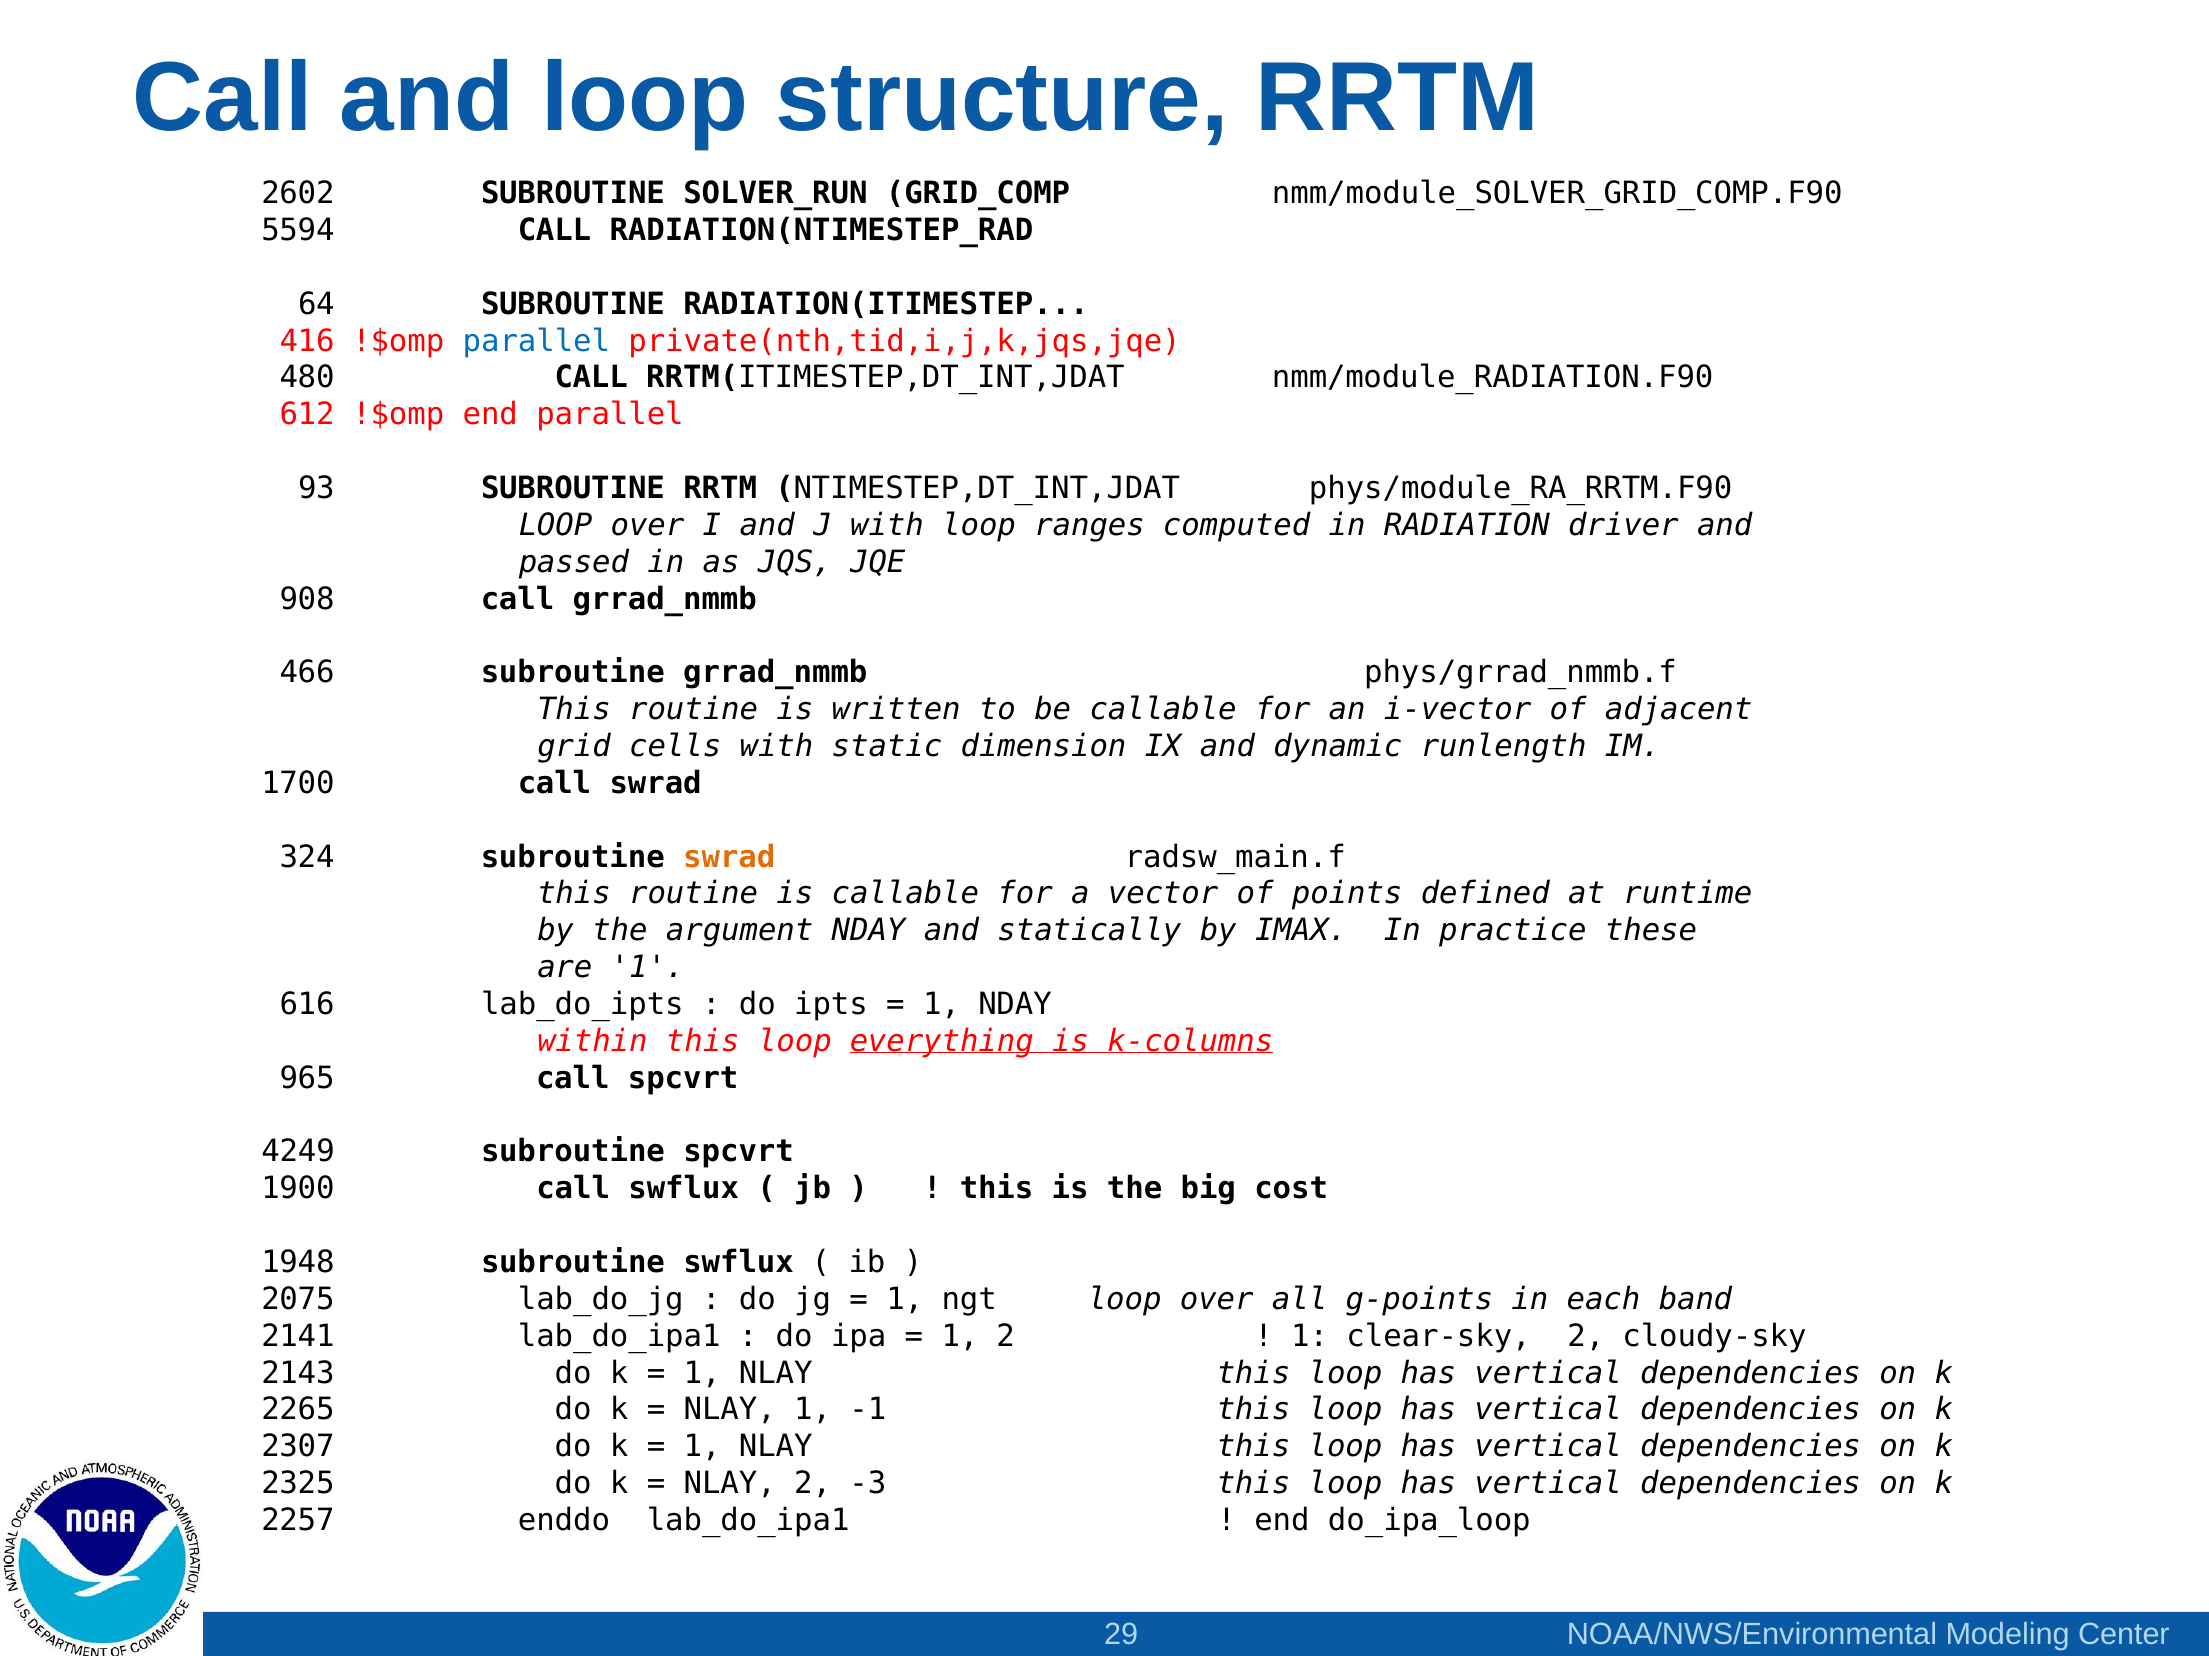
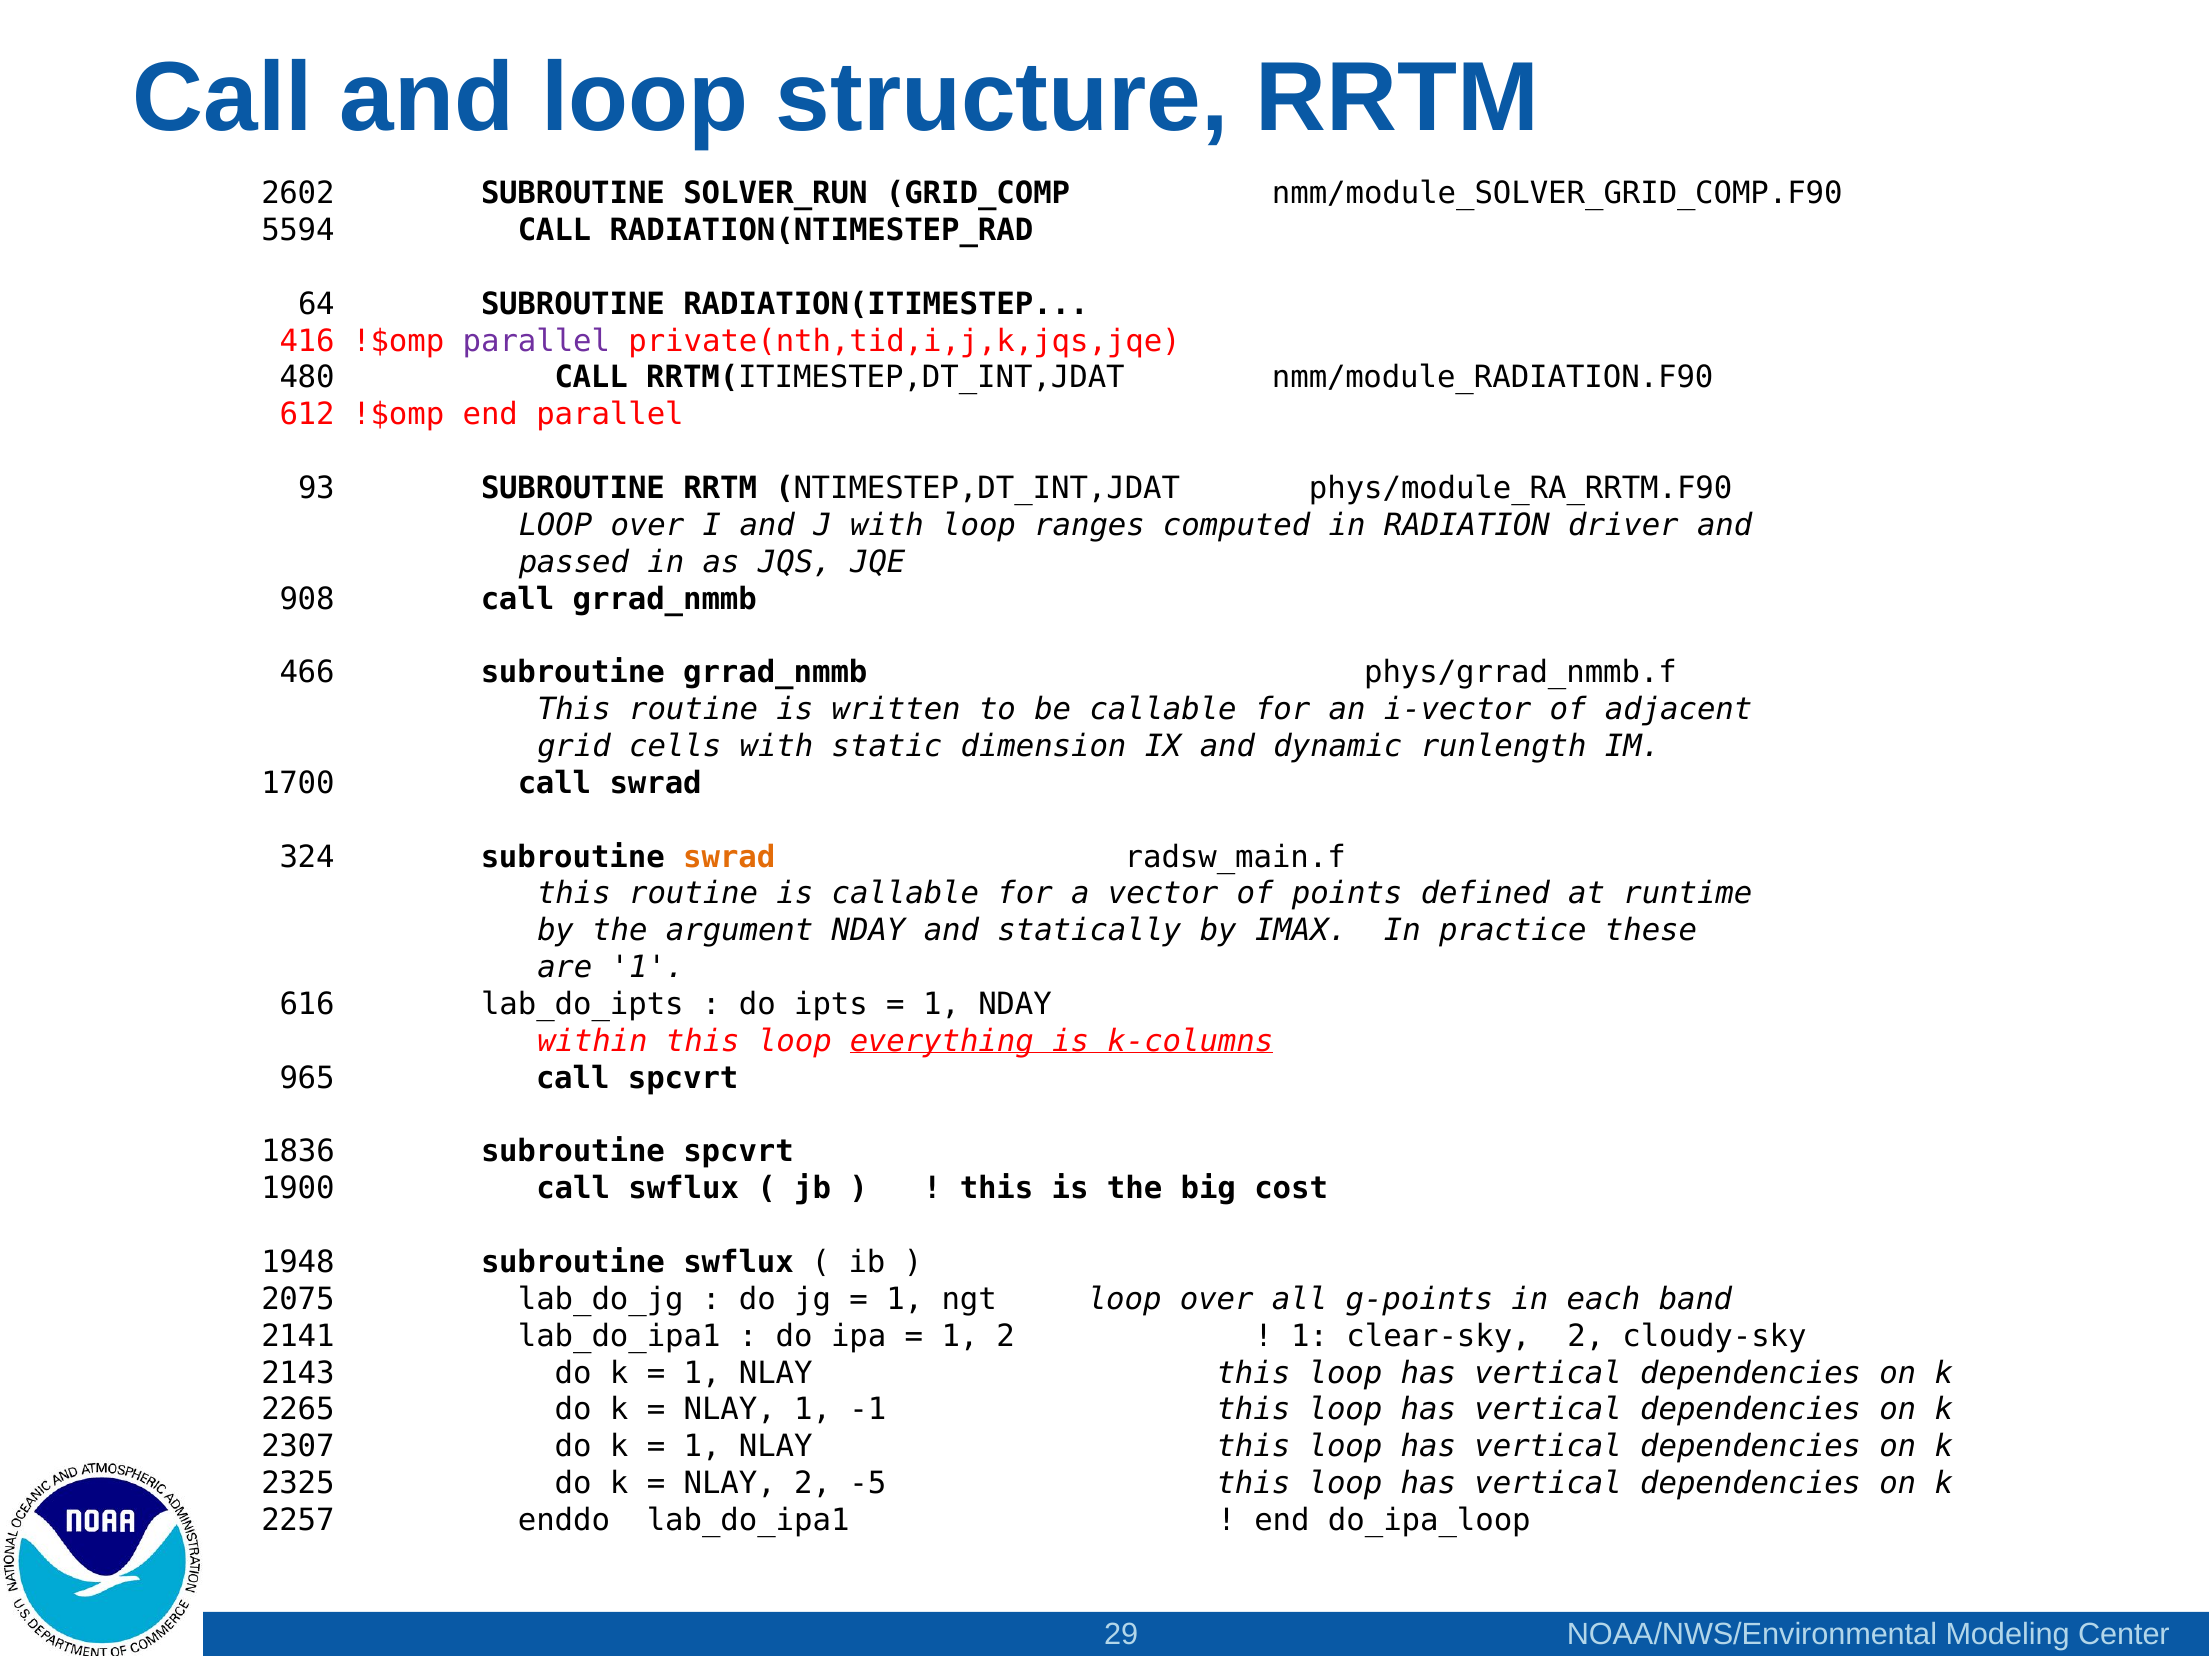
parallel colour: blue -> purple (536, 341)
4249: 4249 -> 1836 (298, 1152)
-3: -3 -> -5 (868, 1484)
